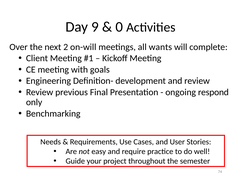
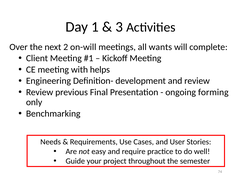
9: 9 -> 1 (95, 27)
0: 0 -> 3 (119, 27)
goals: goals -> helps (100, 70)
respond: respond -> forming (213, 93)
